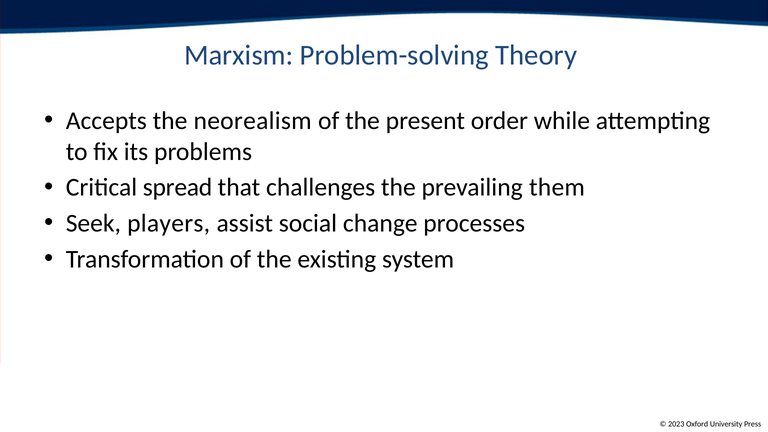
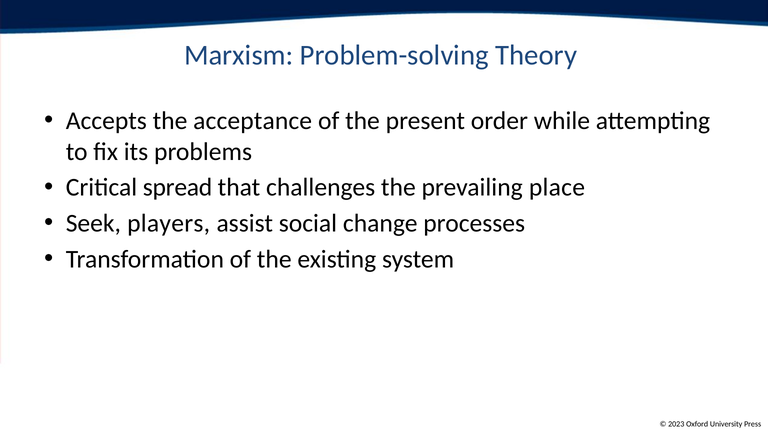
neorealism: neorealism -> acceptance (253, 121)
them: them -> place (557, 187)
